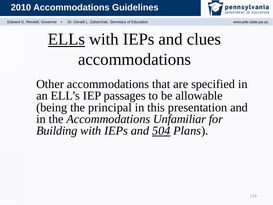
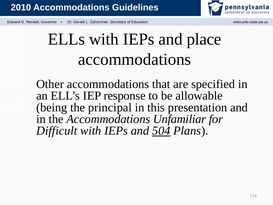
ELLs underline: present -> none (66, 39)
clues: clues -> place (204, 39)
passages: passages -> response (125, 96)
Building: Building -> Difficult (57, 131)
